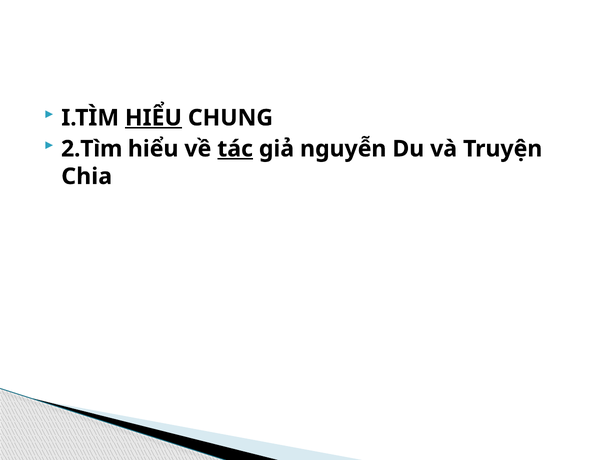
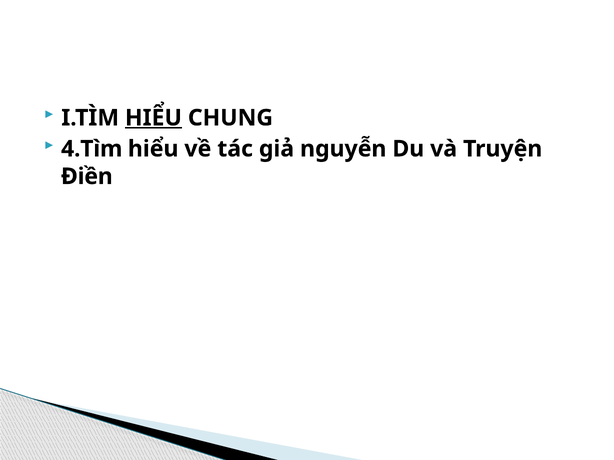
2.Tìm: 2.Tìm -> 4.Tìm (92, 149)
tác underline: present -> none (235, 149)
Chia: Chia -> Điền (87, 177)
